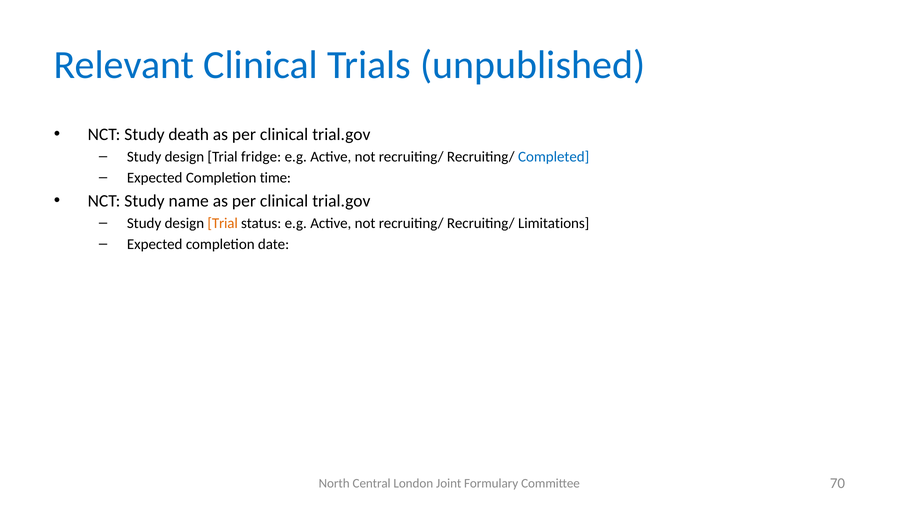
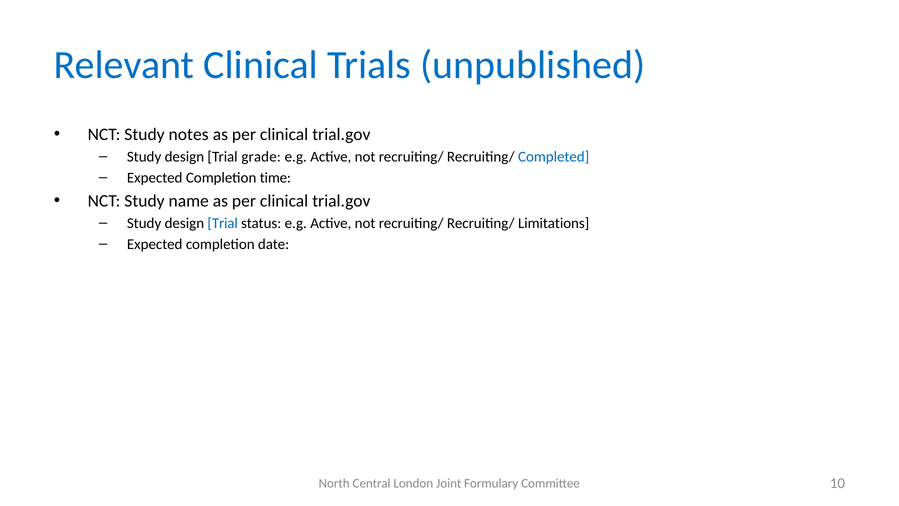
death: death -> notes (189, 134)
fridge: fridge -> grade (261, 157)
Trial colour: orange -> blue (223, 223)
70: 70 -> 10 (837, 483)
